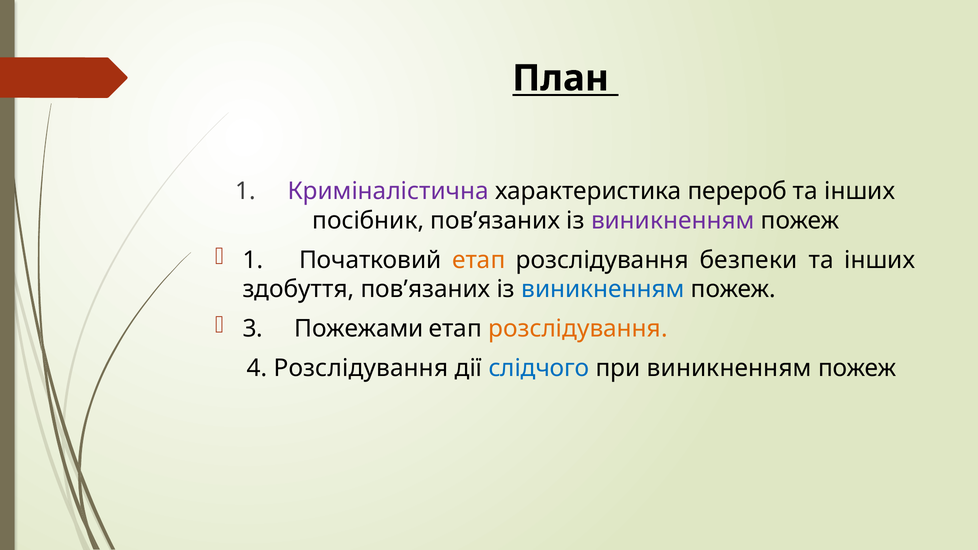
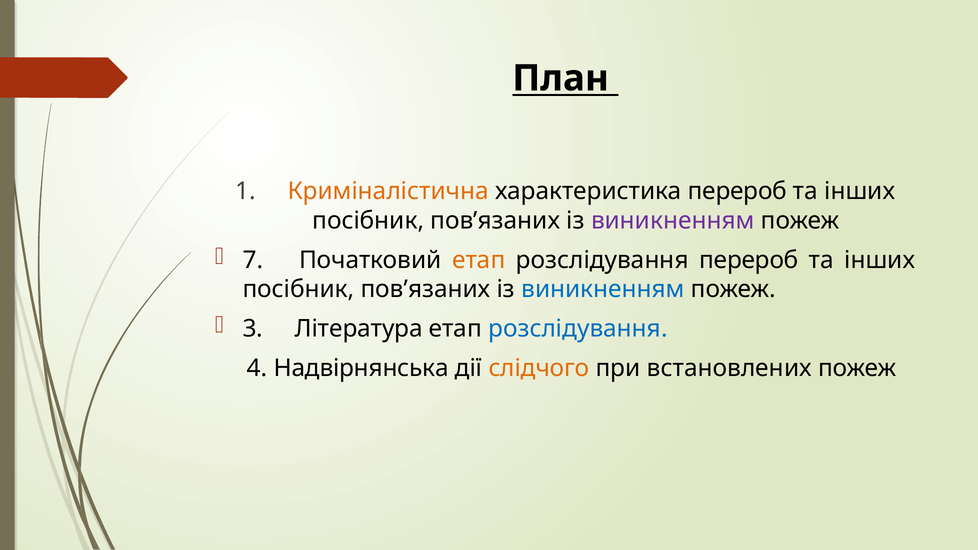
Криміналістична colour: purple -> orange (388, 191)
1: 1 -> 7 (253, 260)
розслідування безпеки: безпеки -> перероб (749, 260)
здобуття: здобуття -> посібник (298, 289)
Пожежами: Пожежами -> Література (359, 329)
розслідування colour: orange -> blue (578, 329)
4 Розслідування: Розслідування -> Надвірнянська (361, 368)
слідчого colour: blue -> orange (539, 368)
при виникненням: виникненням -> встановлених (729, 368)
